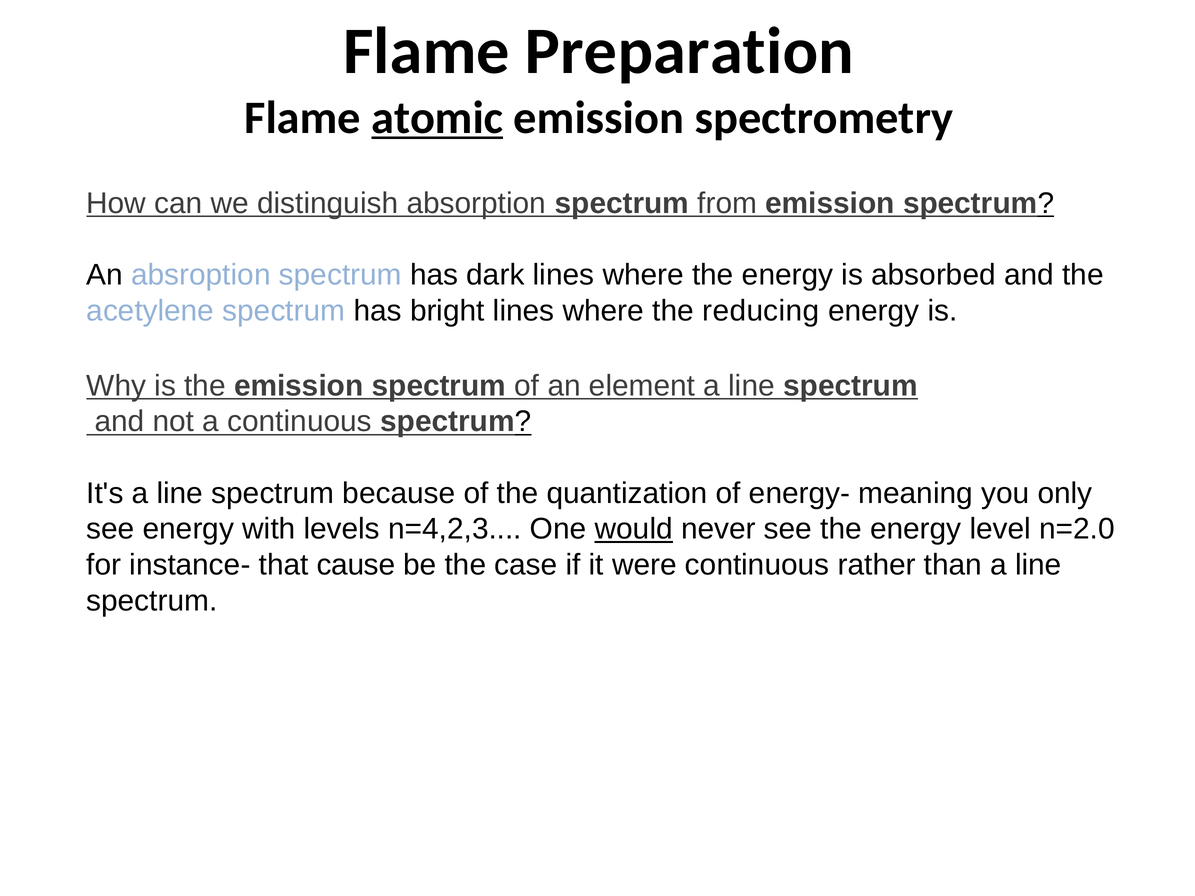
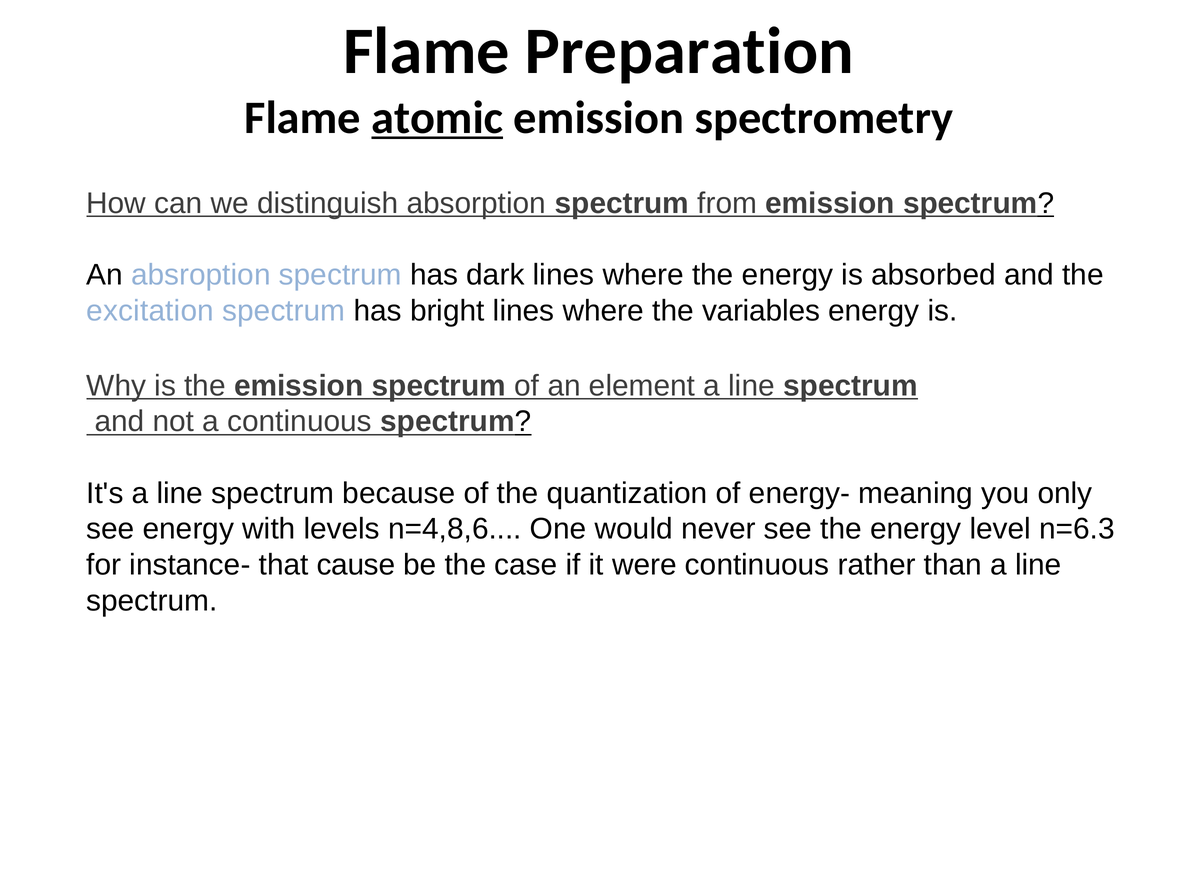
acetylene: acetylene -> excitation (150, 311)
reducing: reducing -> variables (761, 311)
n=4,2,3: n=4,2,3 -> n=4,8,6 (455, 529)
would underline: present -> none (634, 529)
n=2.0: n=2.0 -> n=6.3 (1077, 529)
